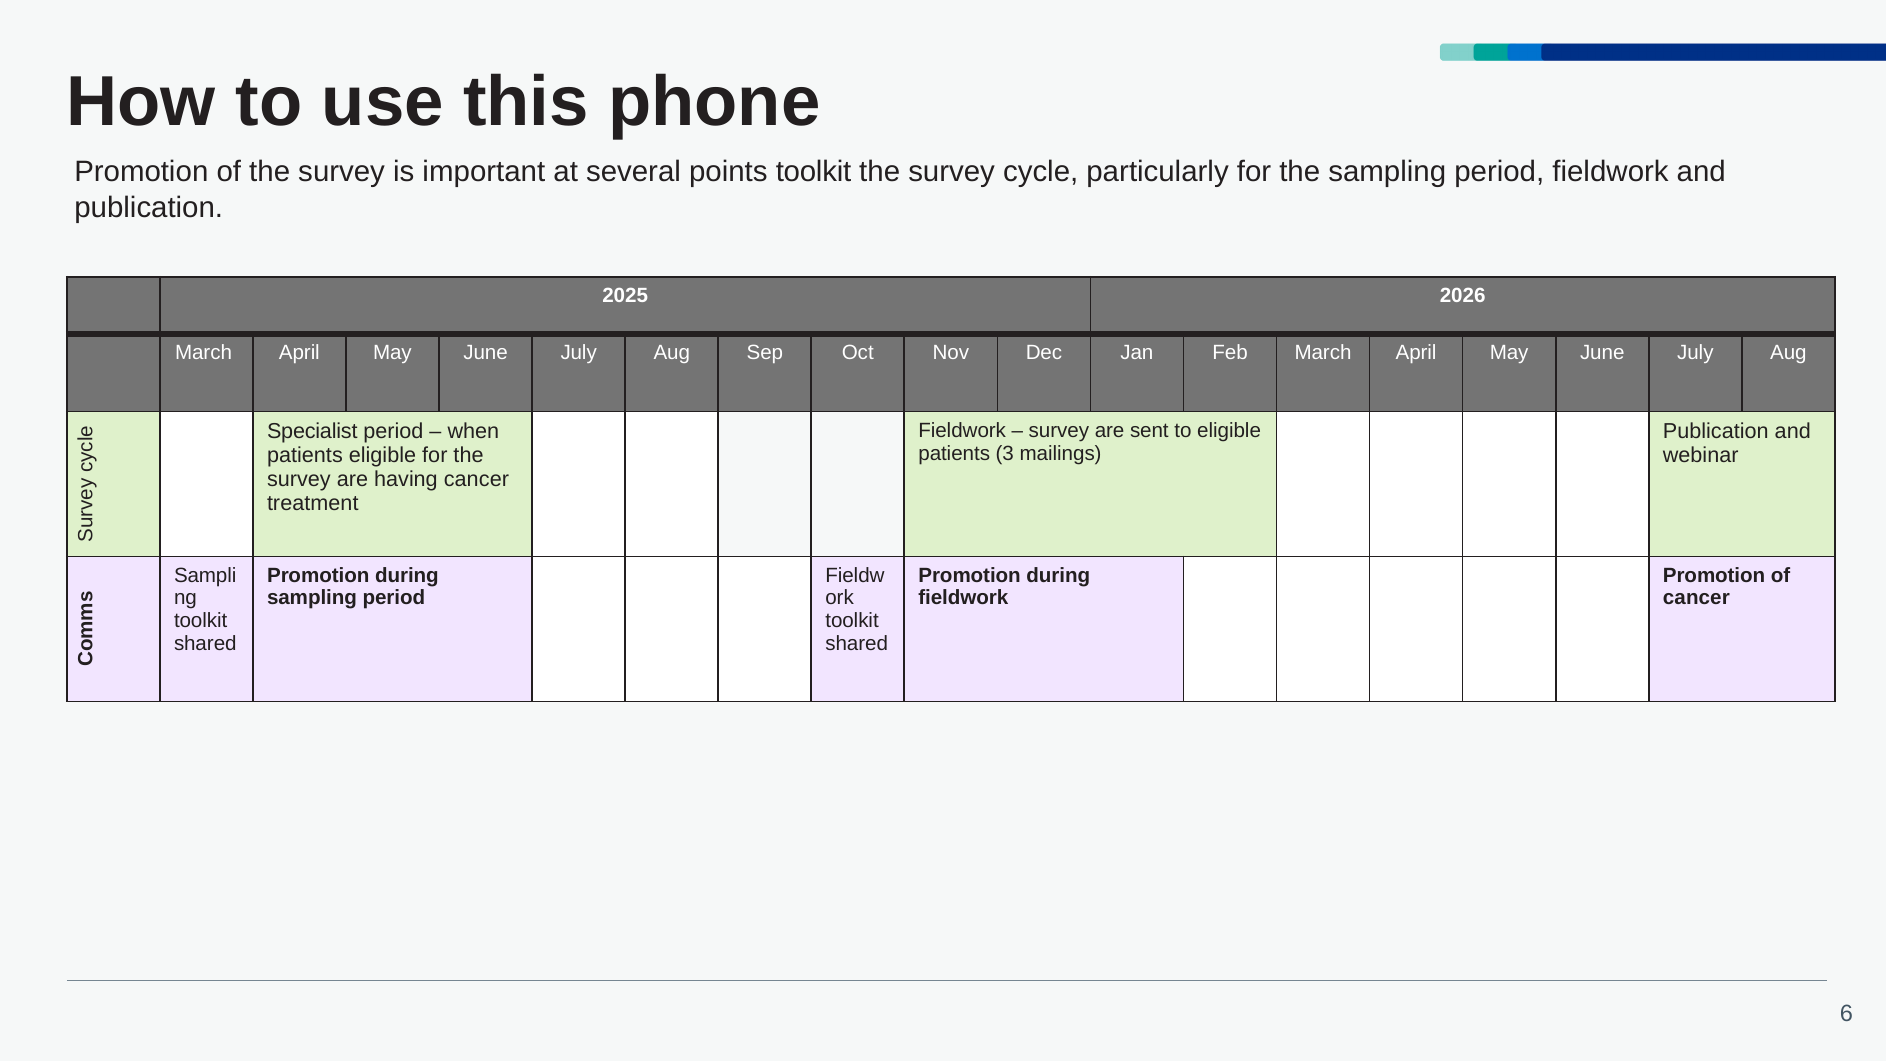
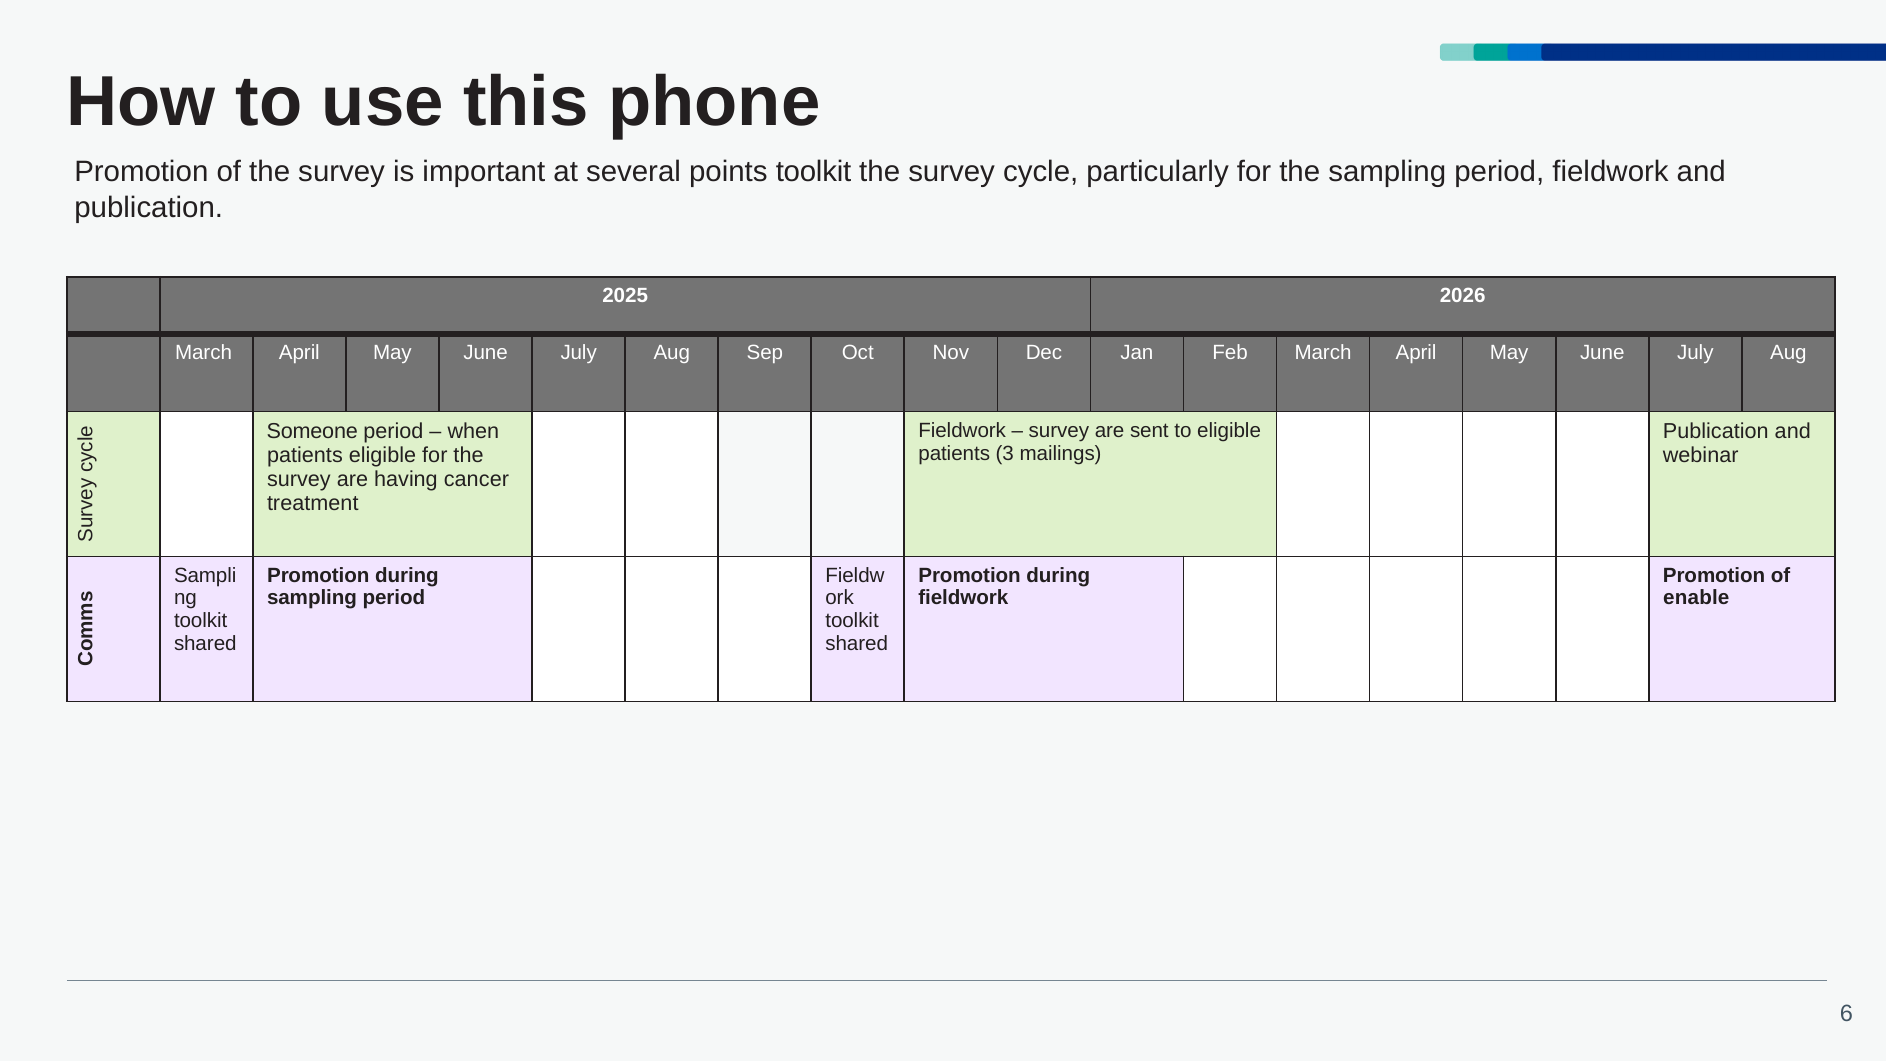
Specialist: Specialist -> Someone (312, 431)
cancer: cancer -> enable (1696, 598)
